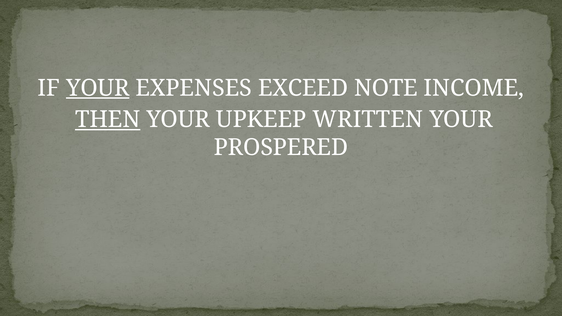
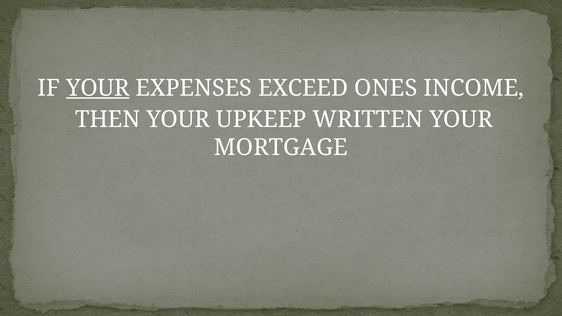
NOTE: NOTE -> ONES (386, 88)
THEN underline: present -> none (108, 120)
PROSPERED: PROSPERED -> MORTGAGE (281, 148)
